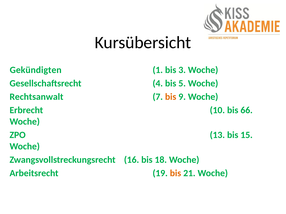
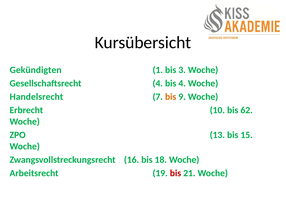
bis 5: 5 -> 4 (182, 84)
Rechtsanwalt: Rechtsanwalt -> Handelsrecht (36, 97)
66: 66 -> 62 (247, 110)
bis colour: orange -> red (175, 174)
